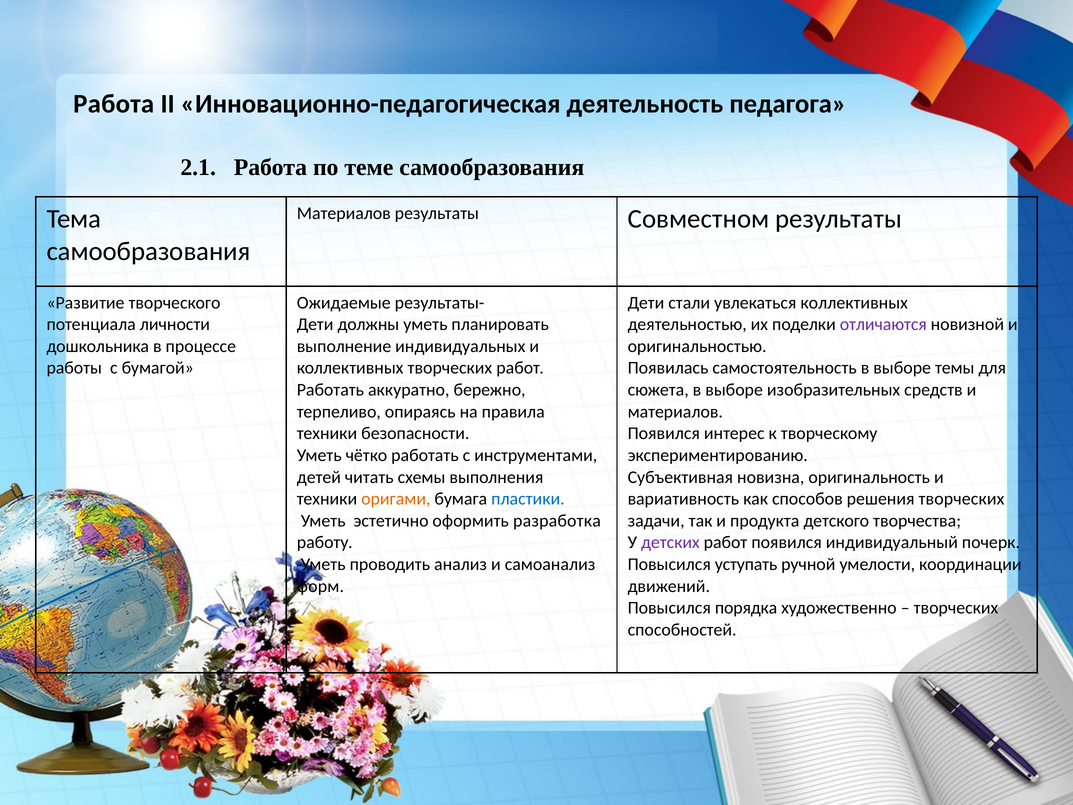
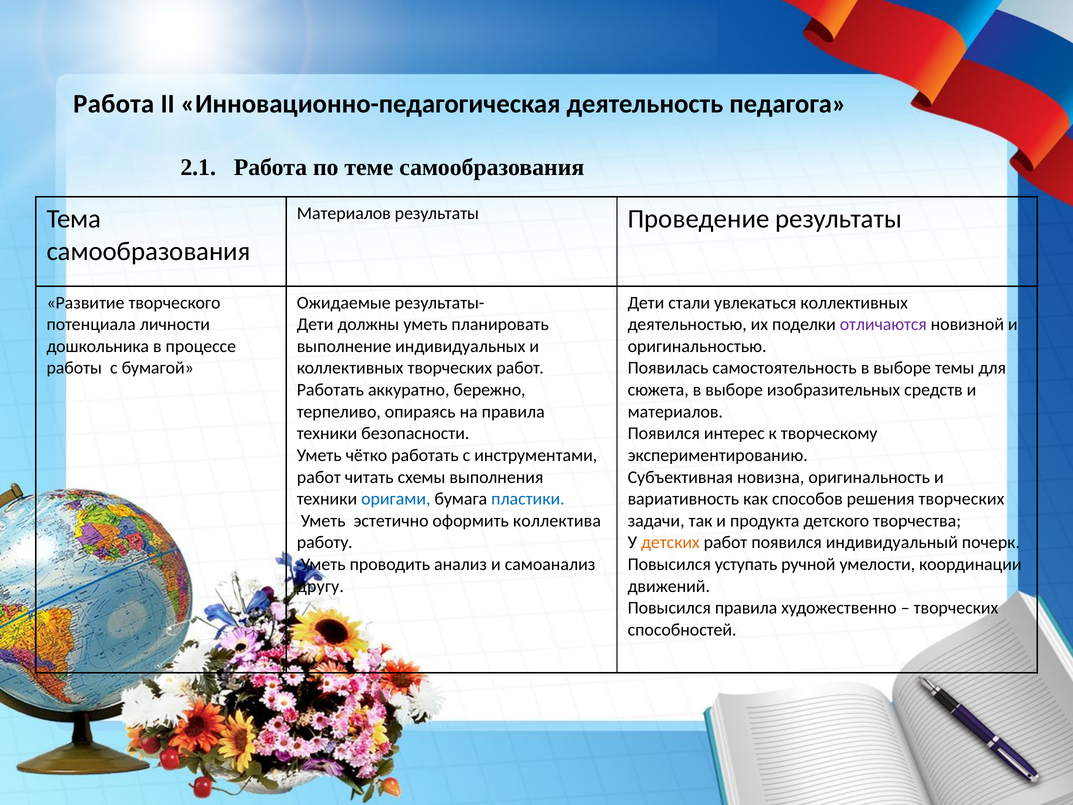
Совместном: Совместном -> Проведение (699, 219)
детей: детей -> работ (319, 477)
оригами colour: orange -> blue (396, 499)
разработка: разработка -> коллектива (557, 521)
детских colour: purple -> orange (670, 542)
форм: форм -> другу (320, 586)
Повысился порядка: порядка -> правила (746, 608)
